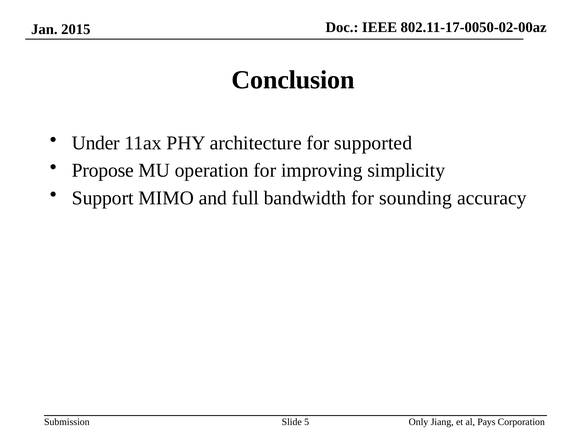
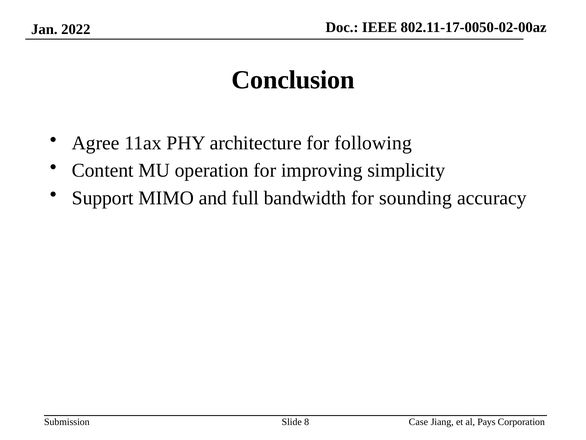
2015: 2015 -> 2022 (76, 29)
Under: Under -> Agree (96, 143)
supported: supported -> following (373, 143)
Propose: Propose -> Content (103, 170)
5: 5 -> 8 (307, 422)
Only: Only -> Case (418, 422)
